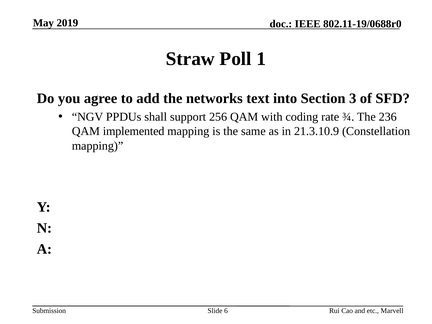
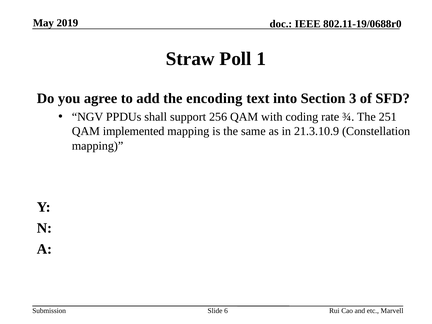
networks: networks -> encoding (214, 98)
236: 236 -> 251 (388, 117)
